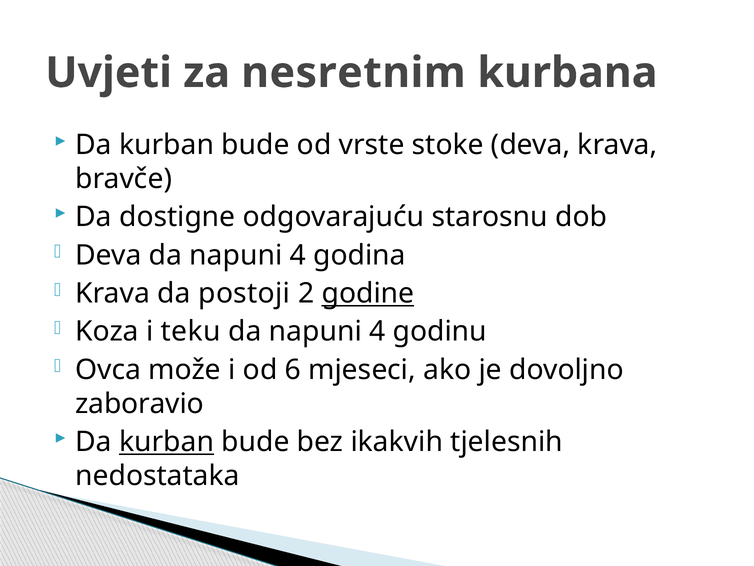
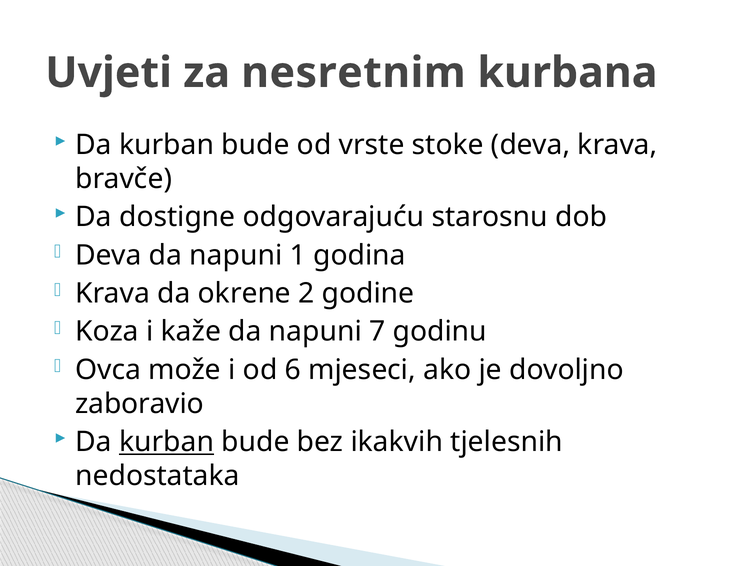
Deva da napuni 4: 4 -> 1 (298, 255)
postoji: postoji -> okrene (244, 293)
godine underline: present -> none (368, 293)
teku: teku -> kaže (191, 331)
4: 4 -> 7 (377, 331)
